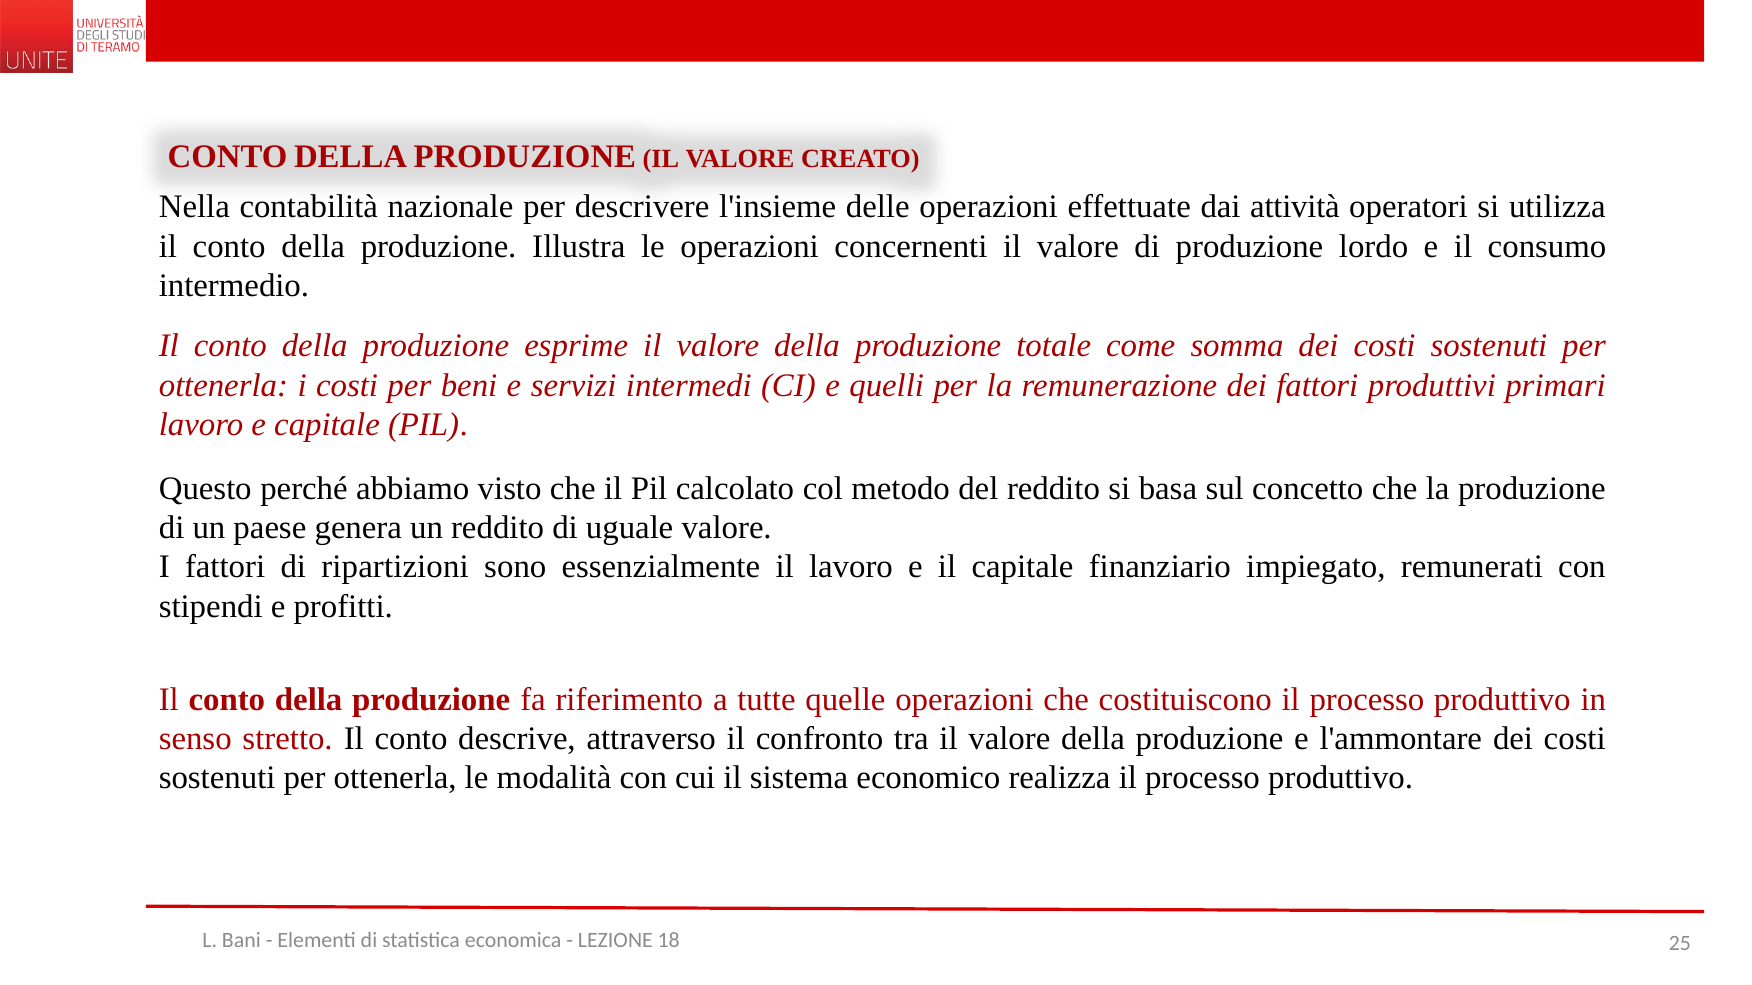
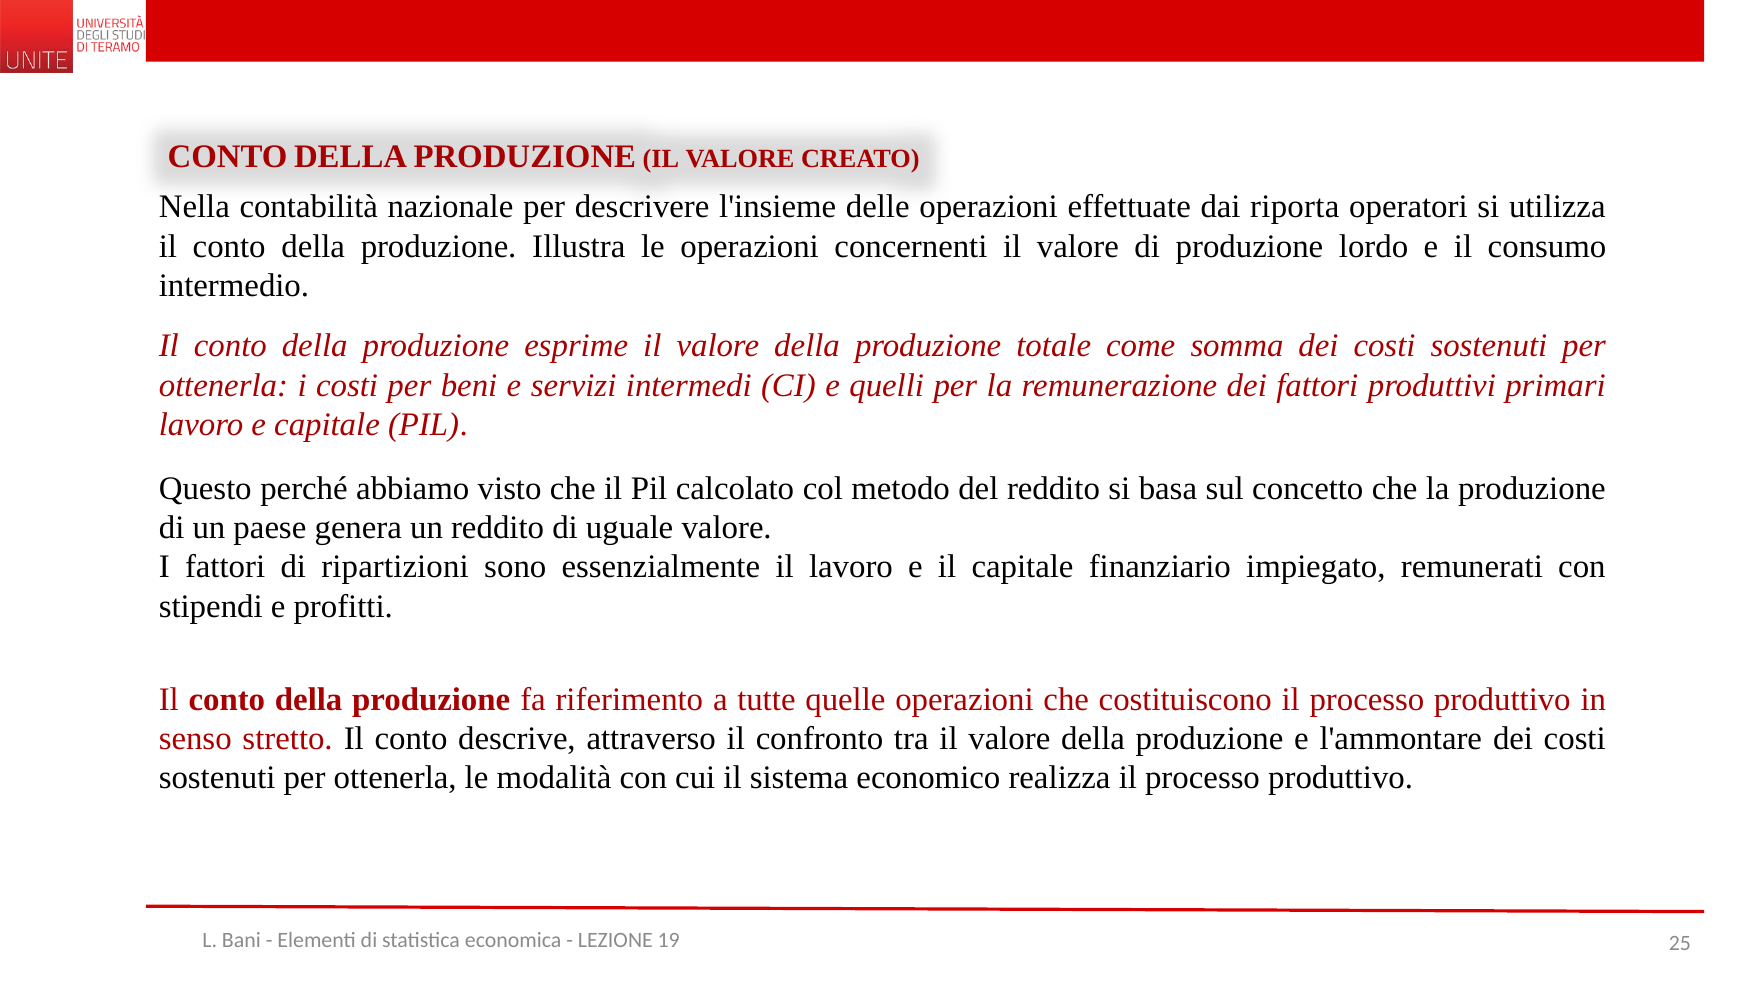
attività: attività -> riporta (1295, 207)
18: 18 -> 19 (669, 941)
